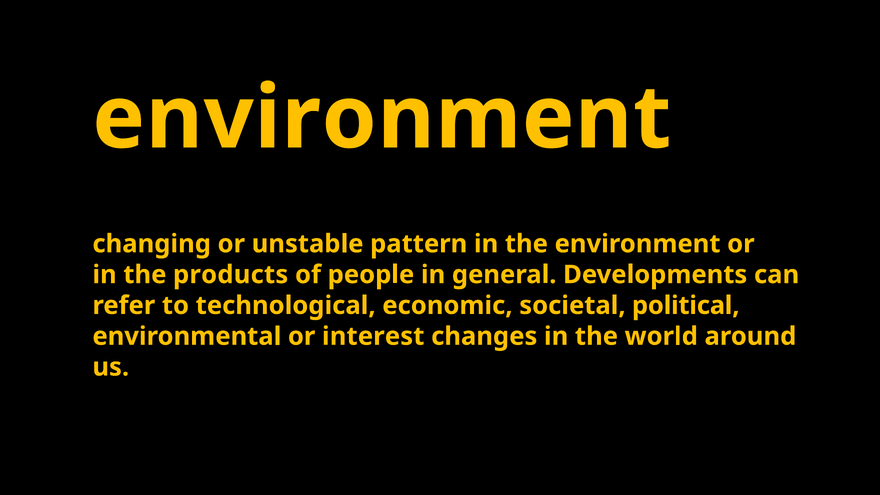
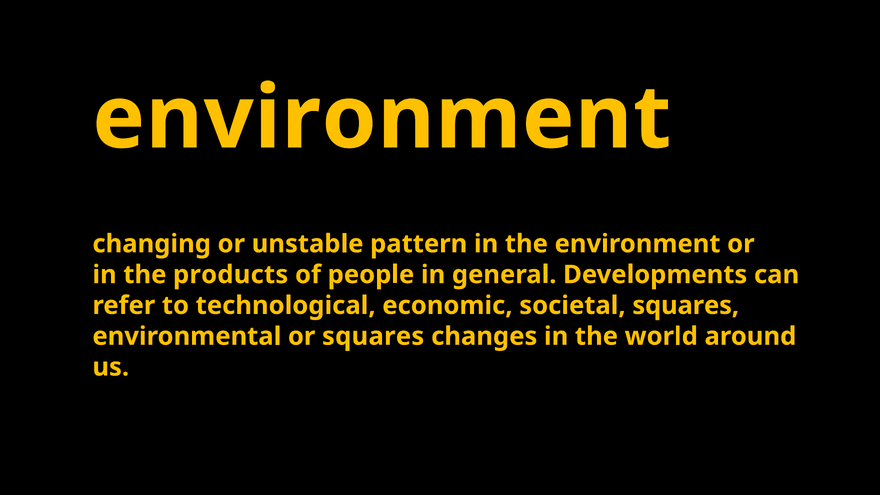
societal political: political -> squares (686, 305)
or interest: interest -> squares (373, 336)
